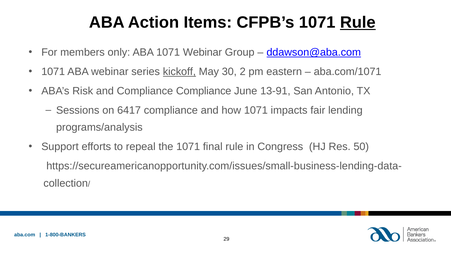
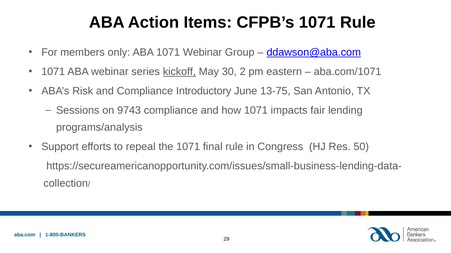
Rule underline: present -> none (358, 23)
Compliance Compliance: Compliance -> Introductory (204, 91)
13-91: 13-91 -> 13-75 (275, 91)
6417: 6417 -> 9743 (129, 111)
